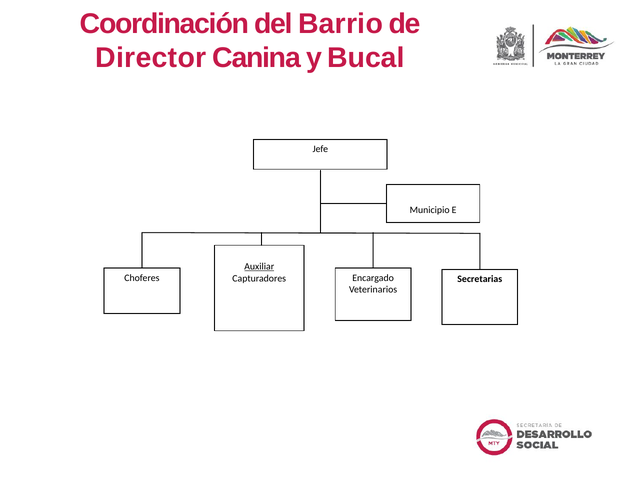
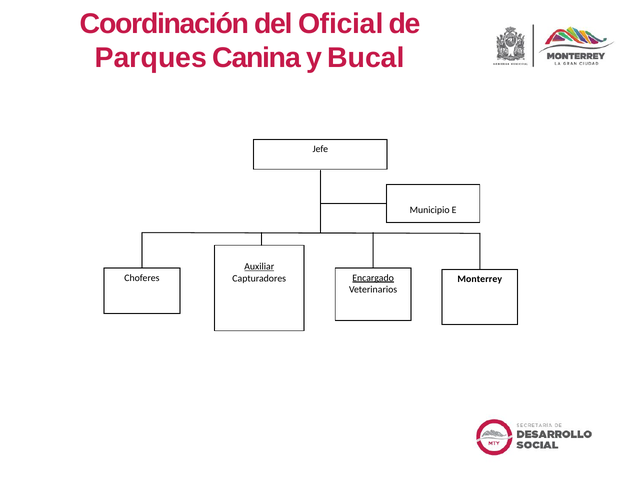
Barrio: Barrio -> Oficial (341, 24)
Director: Director -> Parques (151, 58)
Encargado underline: none -> present (373, 278)
Secretarias: Secretarias -> Monterrey (480, 279)
